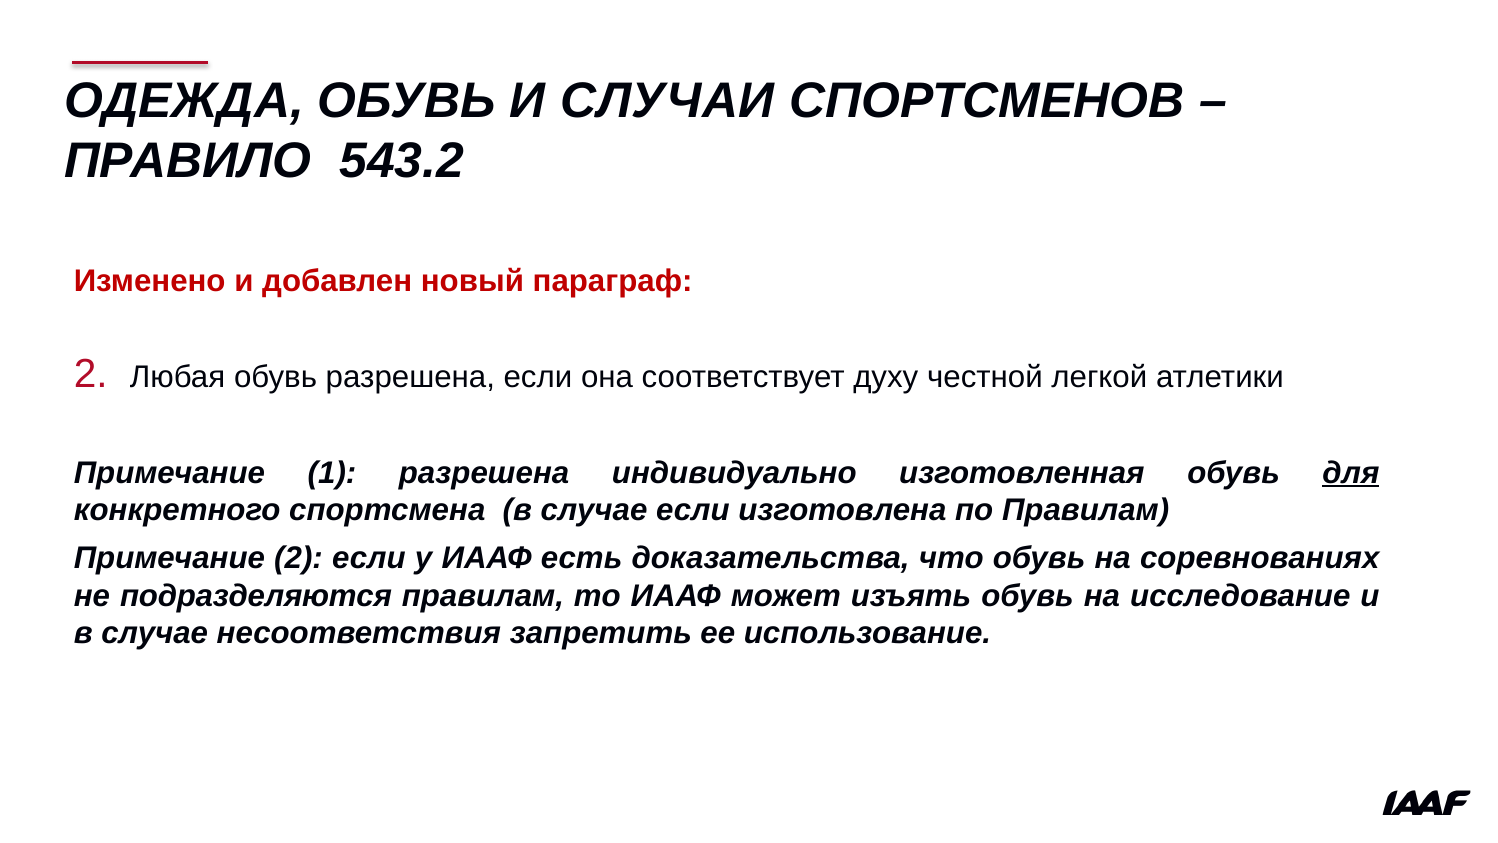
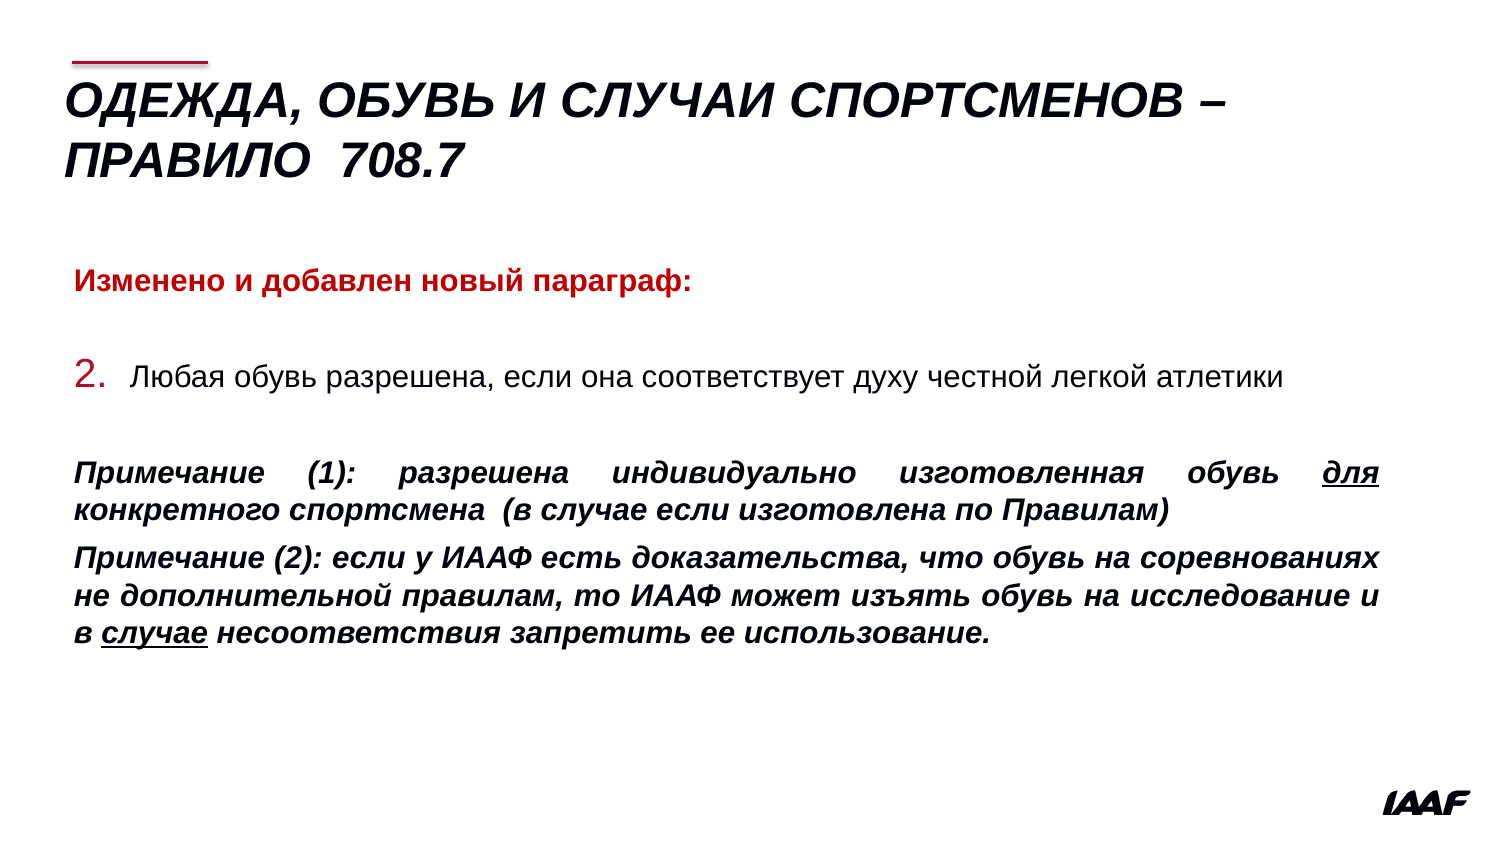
543.2: 543.2 -> 708.7 (402, 161)
подразделяются: подразделяются -> дополнительной (256, 595)
случае underline: none -> present (155, 633)
